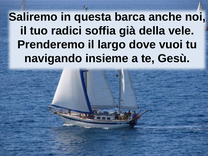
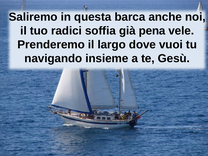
della: della -> pena (152, 31)
